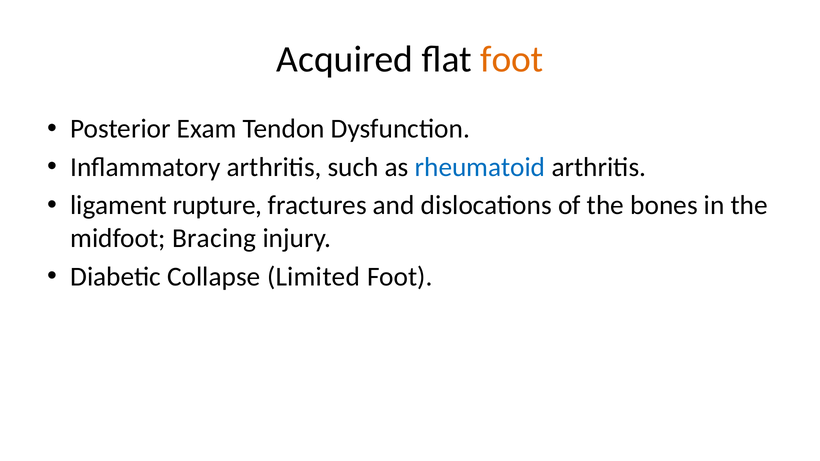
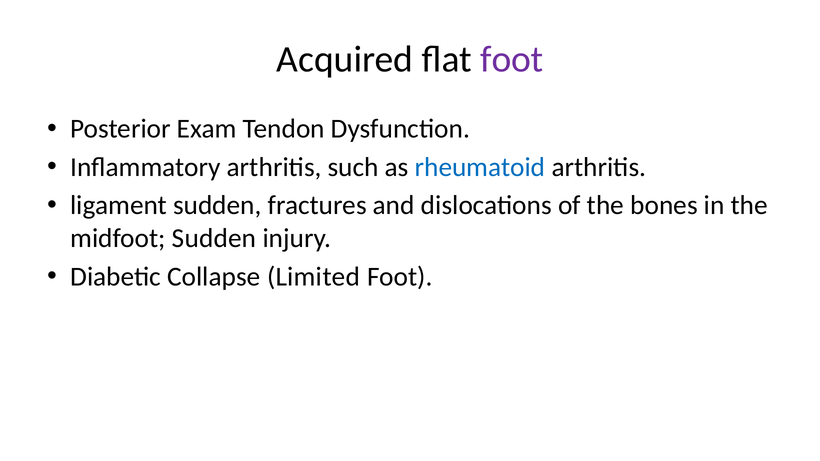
foot colour: orange -> purple (512, 60)
ligament rupture: rupture -> sudden (217, 206)
midfoot Bracing: Bracing -> Sudden (214, 238)
